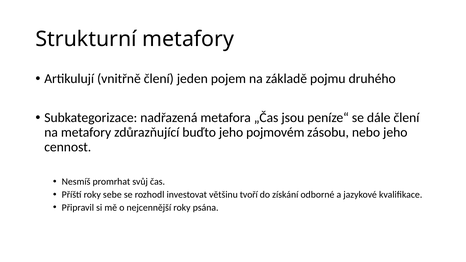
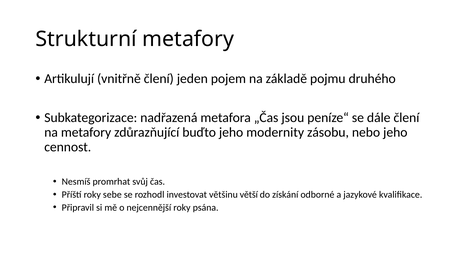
pojmovém: pojmovém -> modernity (275, 133)
tvoří: tvoří -> větší (249, 195)
